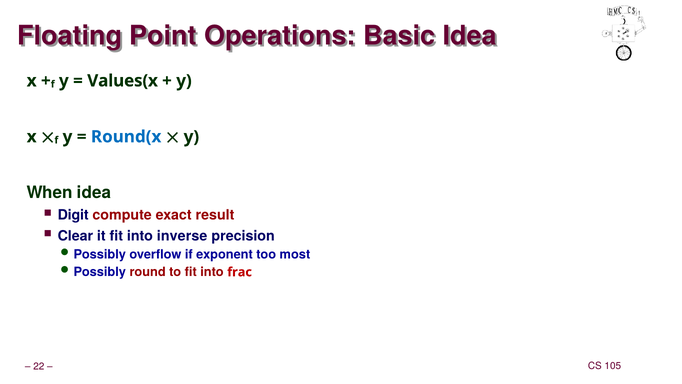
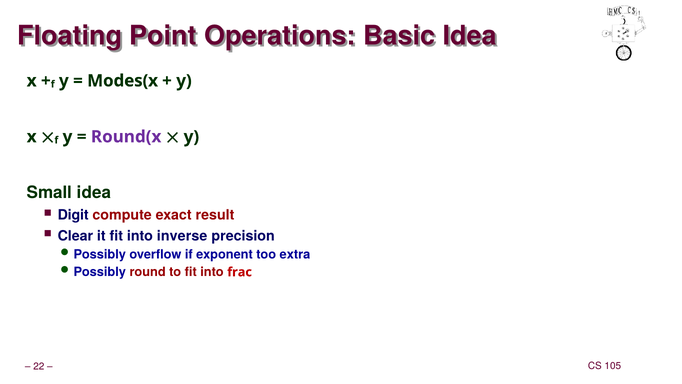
Values(x: Values(x -> Modes(x (123, 81)
Round(x colour: blue -> purple (126, 137)
When: When -> Small (49, 192)
most: most -> extra (295, 254)
